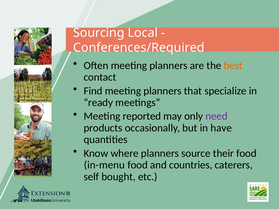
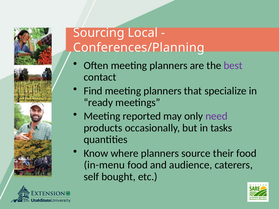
Conferences/Required: Conferences/Required -> Conferences/Planning (139, 48)
best colour: orange -> purple (233, 66)
have: have -> tasks (221, 128)
countries: countries -> audience (191, 165)
